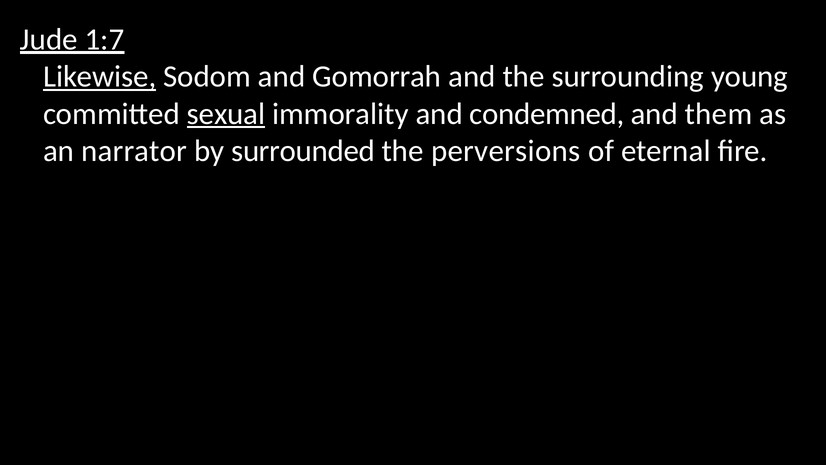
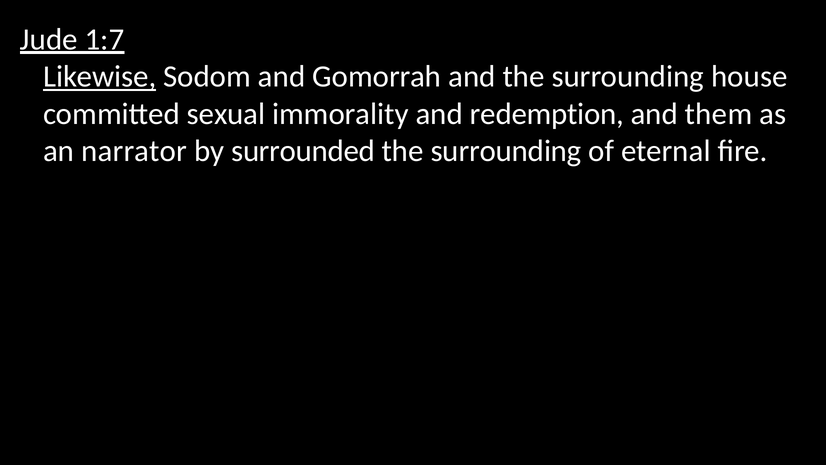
young: young -> house (749, 77)
sexual underline: present -> none (226, 114)
condemned: condemned -> redemption (547, 114)
perversions: perversions -> surrounding (506, 151)
